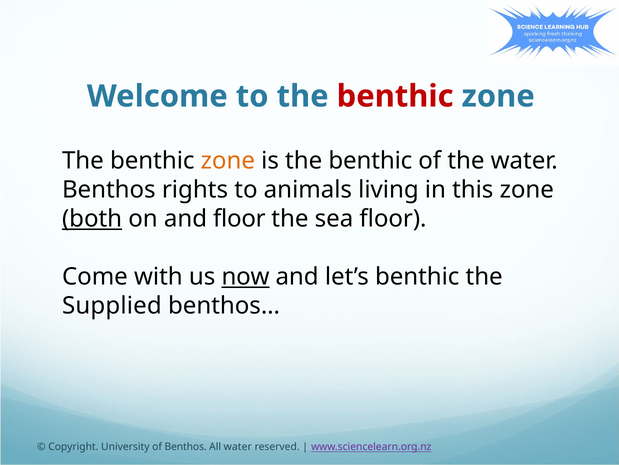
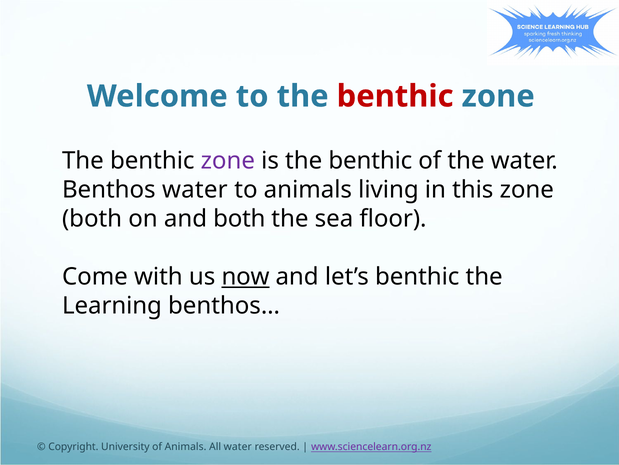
zone colour: orange -> purple (228, 161)
Benthos rights: rights -> water (195, 190)
both underline: present -> none (92, 219)
and floor: floor -> both (239, 219)
Supplied: Supplied -> Learning (112, 305)
of Benthos: Benthos -> Animals (186, 446)
